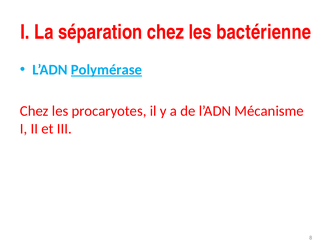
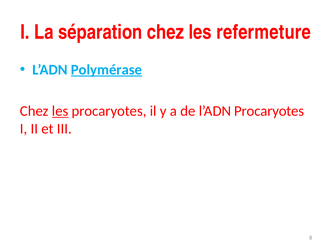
bactérienne: bactérienne -> refermeture (264, 32)
les underline: none -> present (60, 111)
l’ADN Mécanisme: Mécanisme -> Procaryotes (269, 111)
